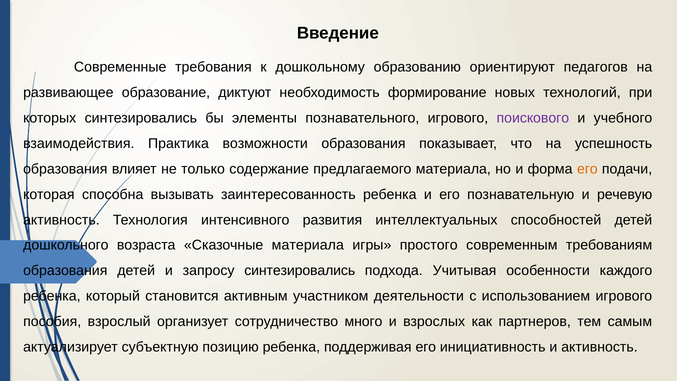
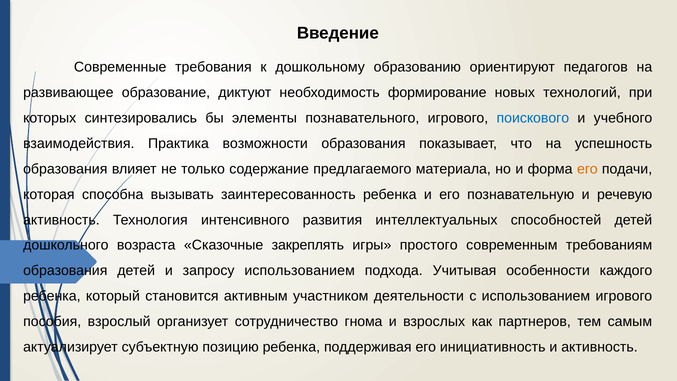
поискового colour: purple -> blue (533, 118)
Сказочные материала: материала -> закреплять (308, 245)
запросу синтезировались: синтезировались -> использованием (300, 271)
много: много -> гнома (364, 321)
